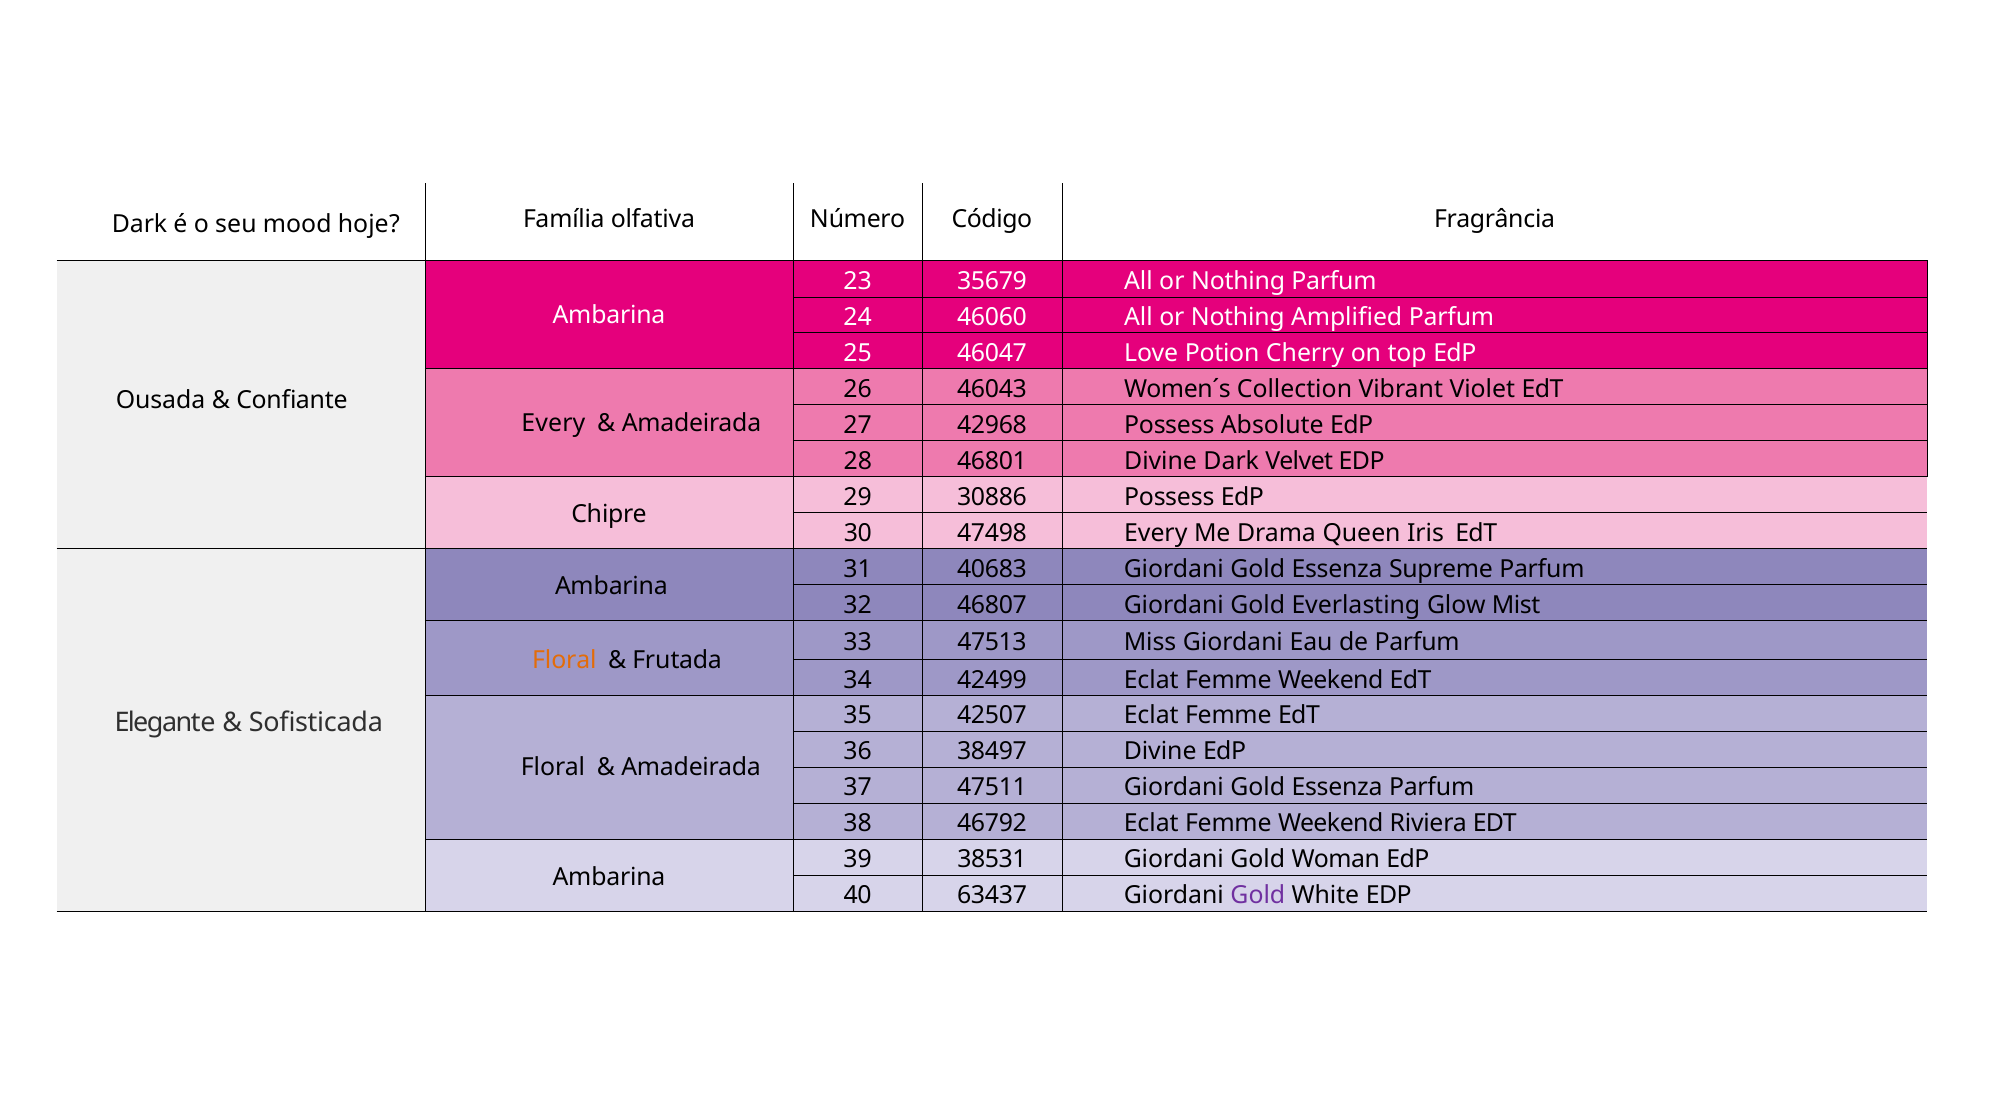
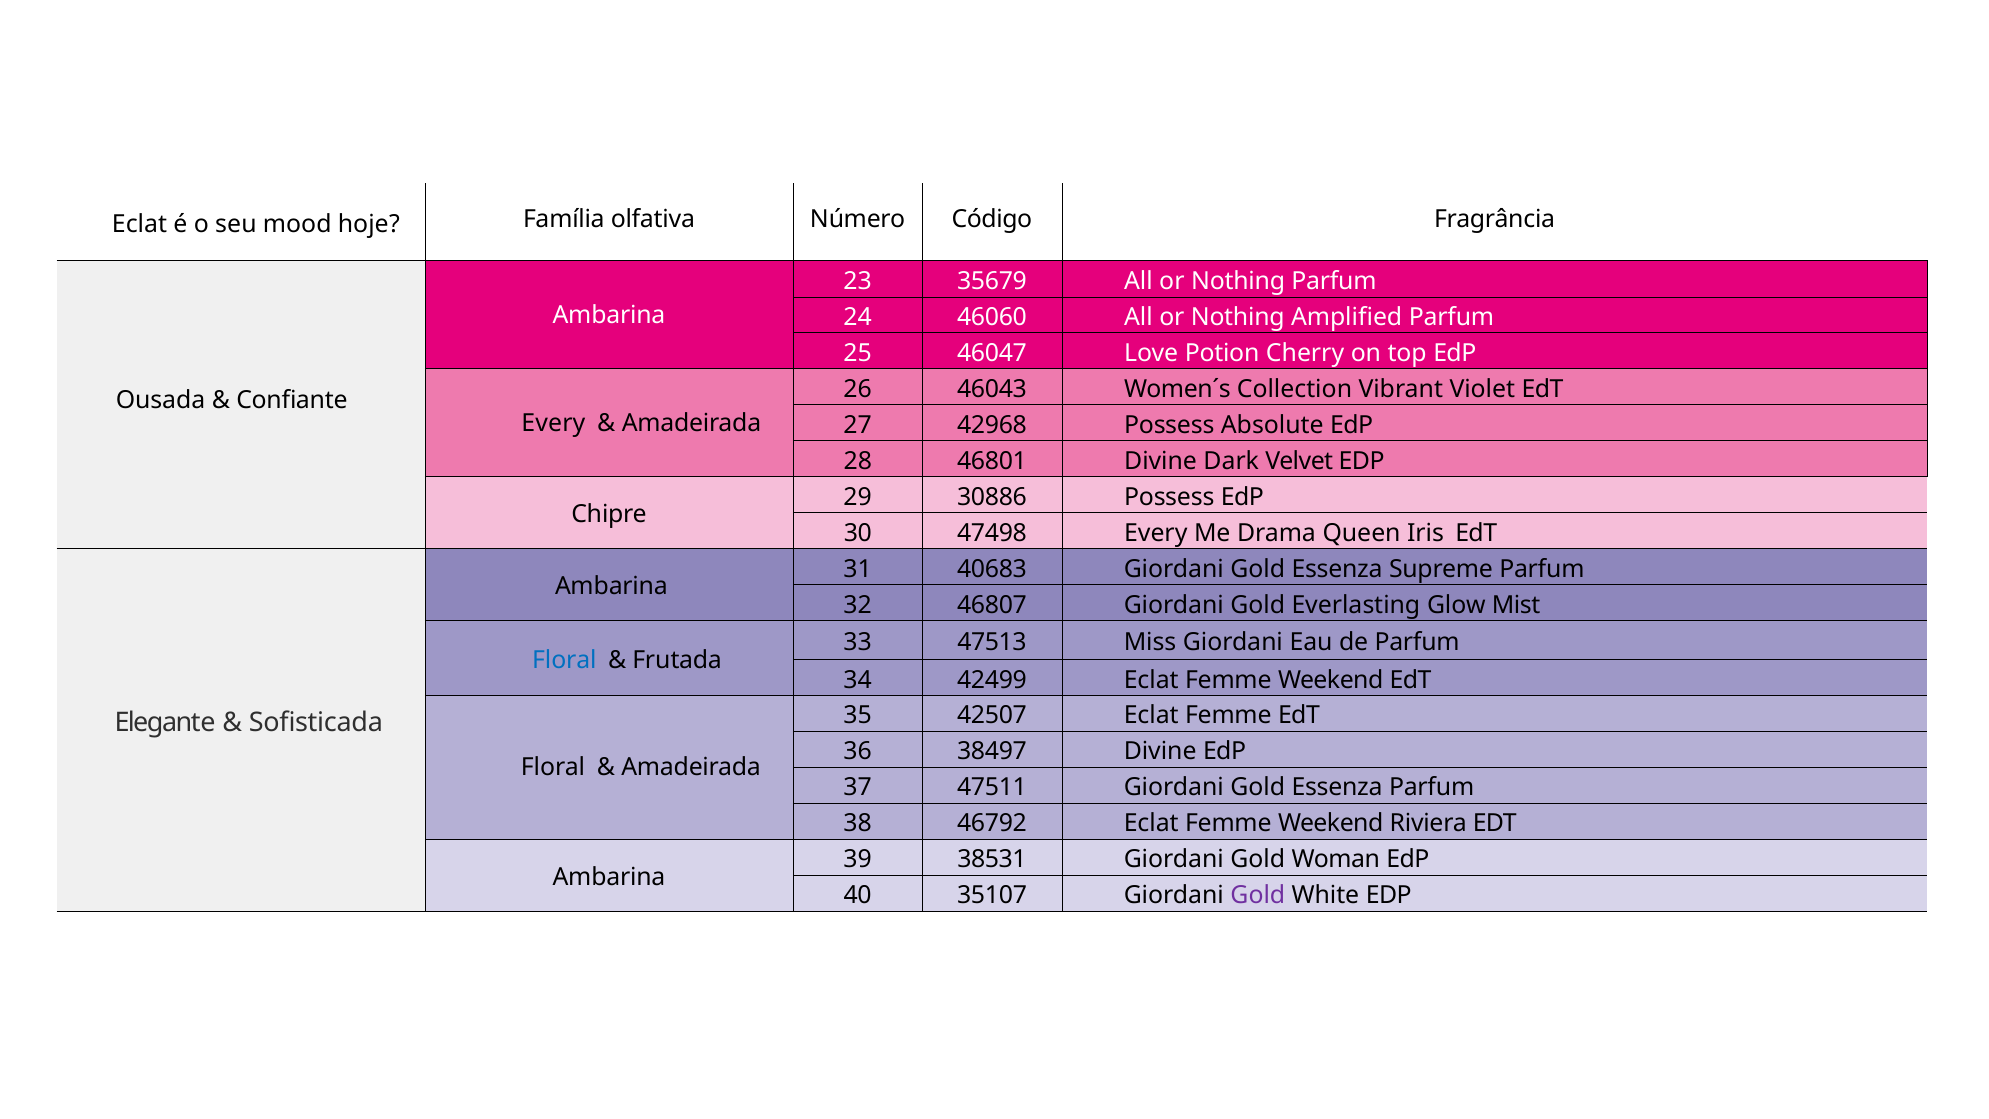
Dark: Dark -> Eclat (139, 224)
Floral colour: orange -> blue (564, 660)
63437: 63437 -> 35107 (992, 895)
